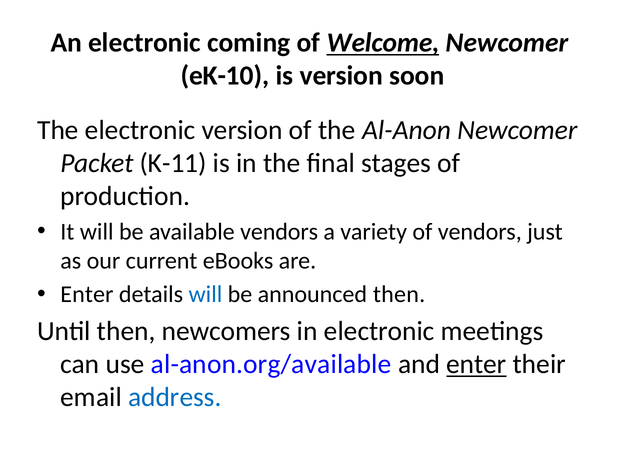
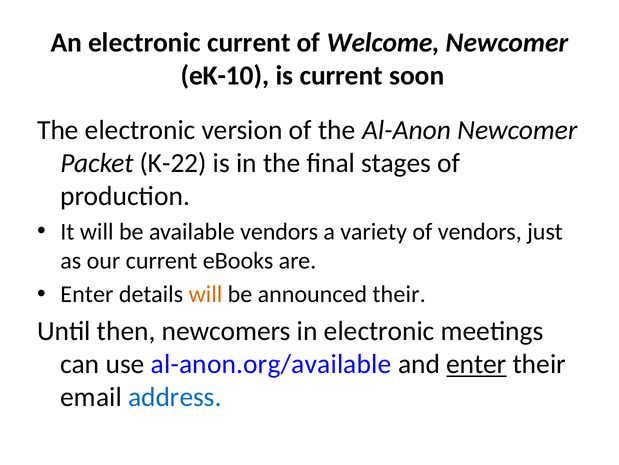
electronic coming: coming -> current (249, 43)
Welcome underline: present -> none (383, 43)
is version: version -> current (341, 76)
K-11: K-11 -> K-22 (173, 163)
will colour: blue -> orange (205, 294)
announced then: then -> their (399, 294)
